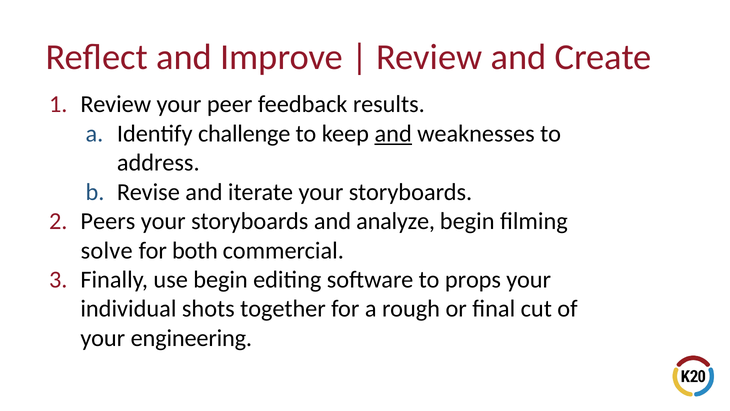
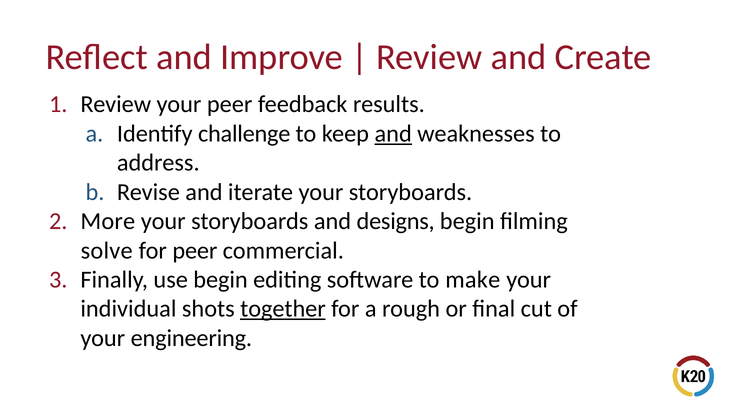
Peers: Peers -> More (108, 221)
analyze: analyze -> designs (396, 221)
for both: both -> peer (195, 250)
props: props -> make (473, 279)
together underline: none -> present (283, 309)
